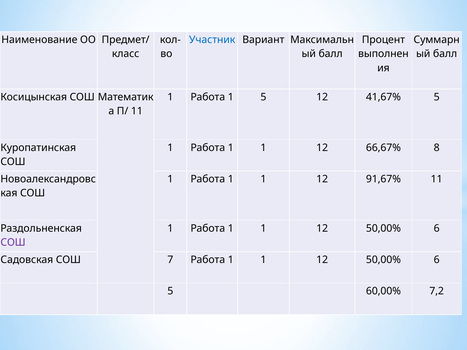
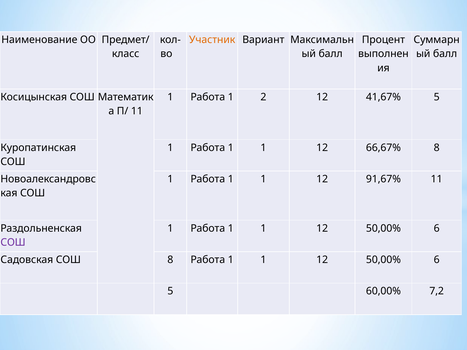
Участник colour: blue -> orange (212, 40)
1 5: 5 -> 2 (263, 97)
СОШ 7: 7 -> 8 (170, 260)
